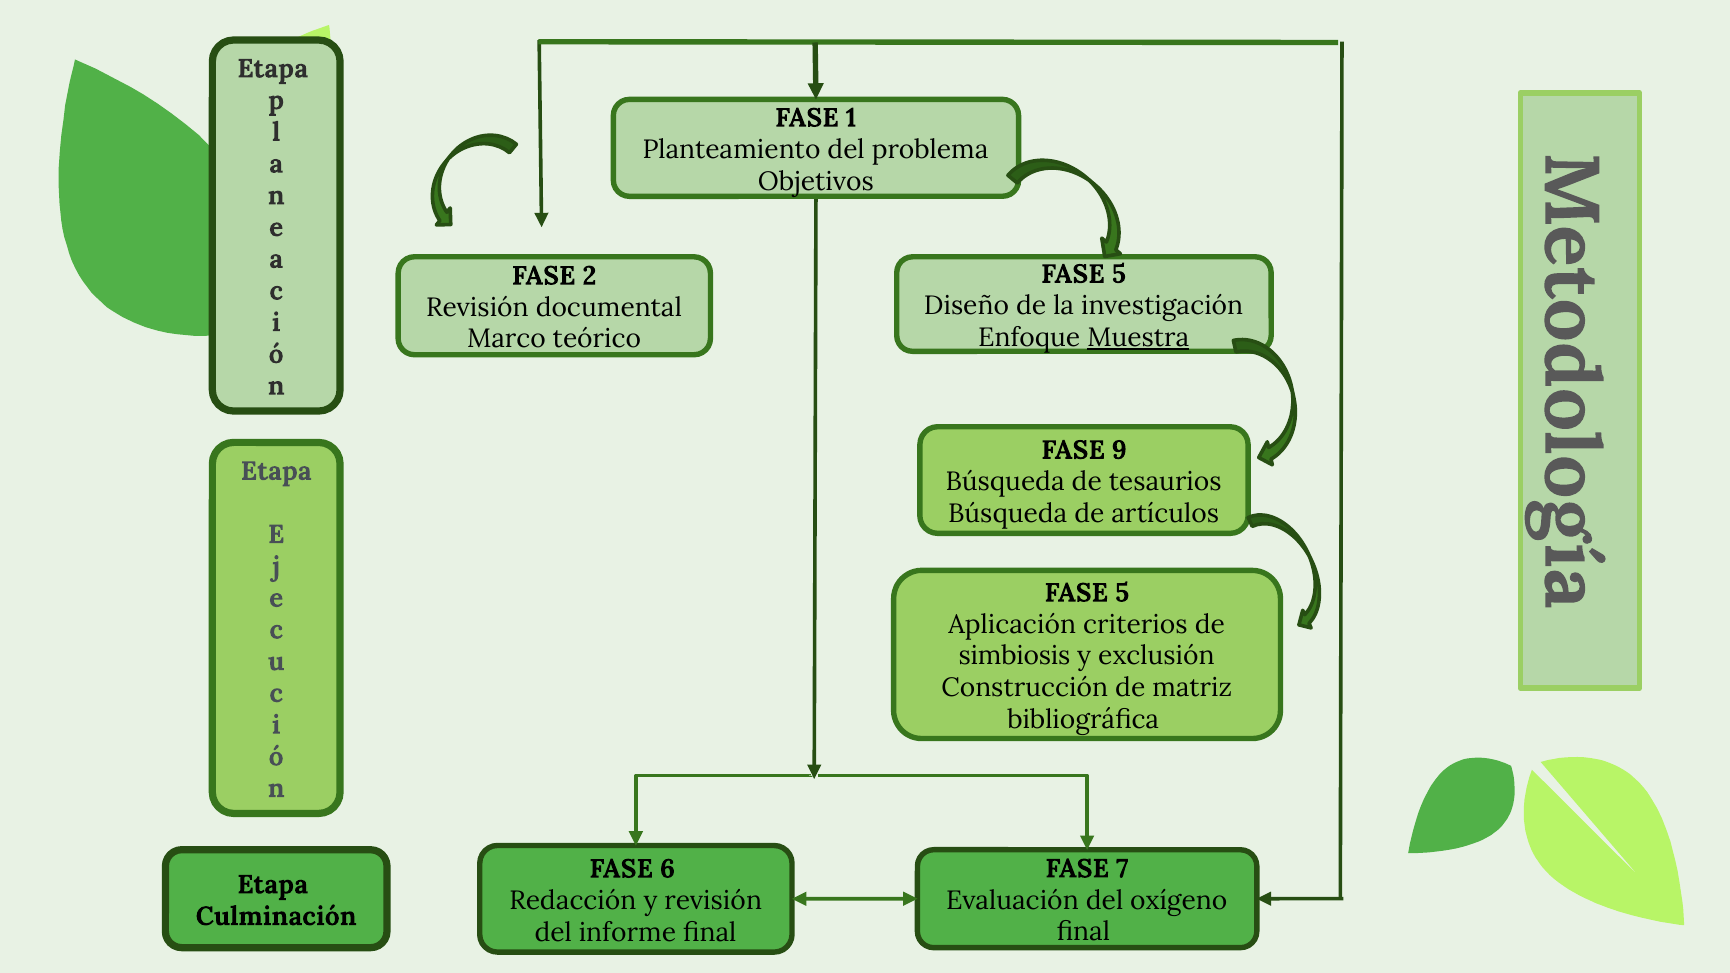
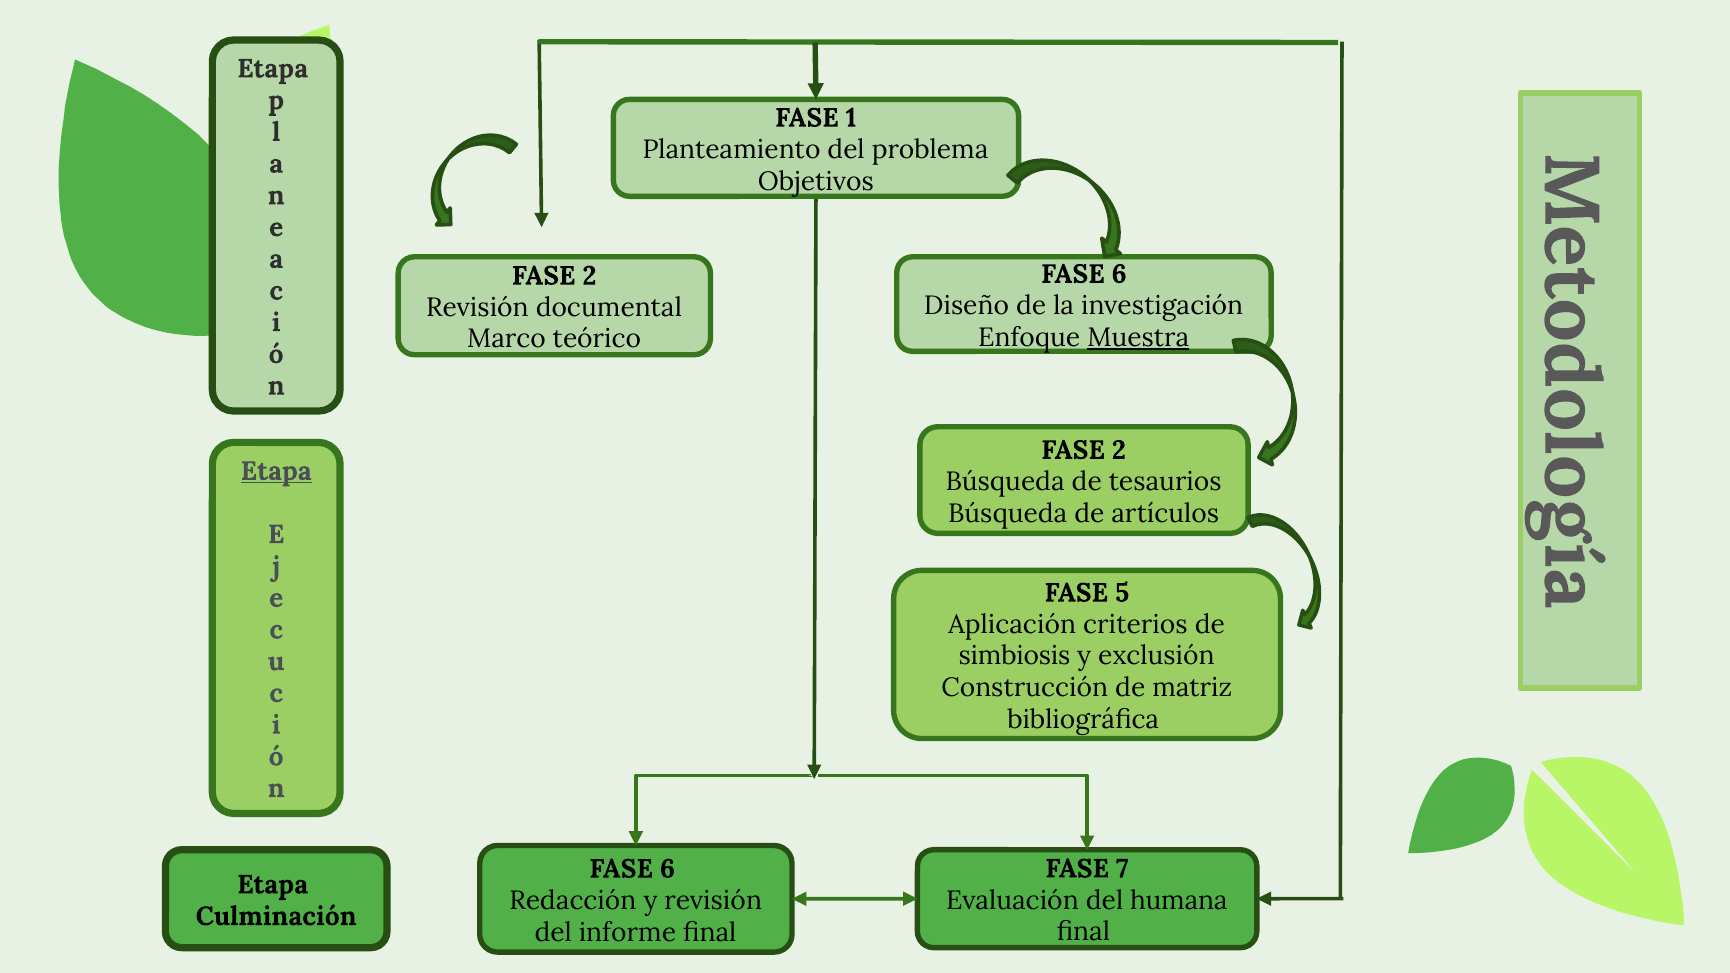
5: 5 -> 6 (1119, 274)
9: 9 -> 2 (1119, 450)
Etapa underline: none -> present (276, 471)
oxígeno: oxígeno -> humana (1179, 901)
